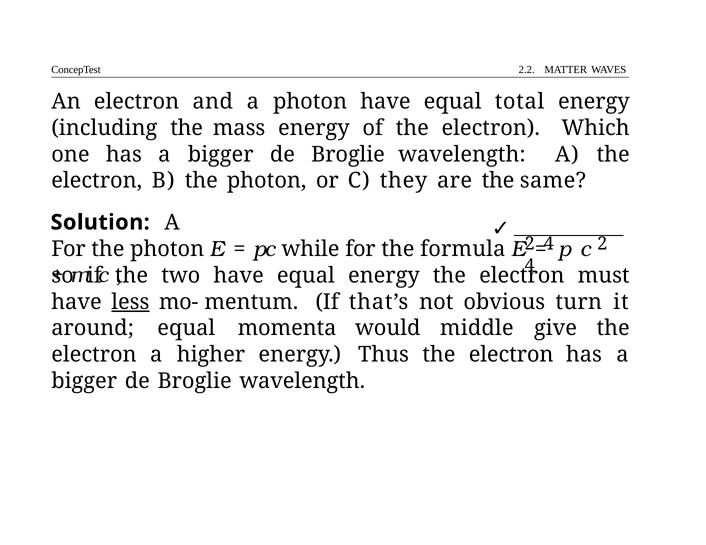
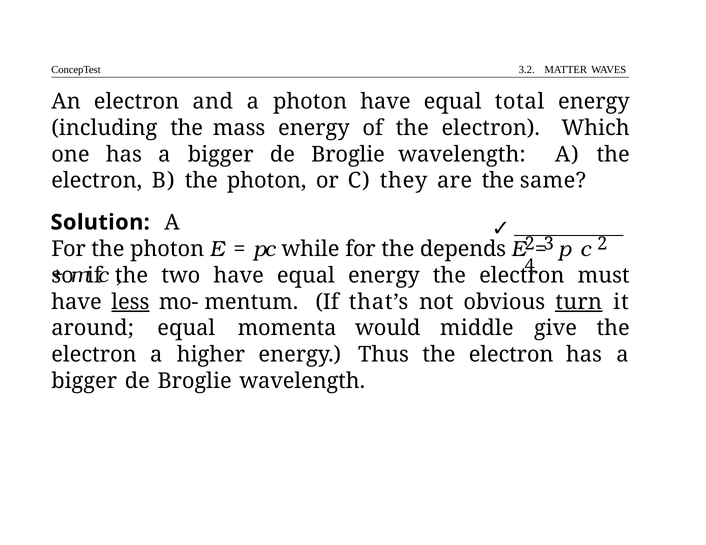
2.2: 2.2 -> 3.2 (527, 70)
4: 4 -> 3 (549, 244)
formula: formula -> depends (463, 249)
turn underline: none -> present (579, 302)
